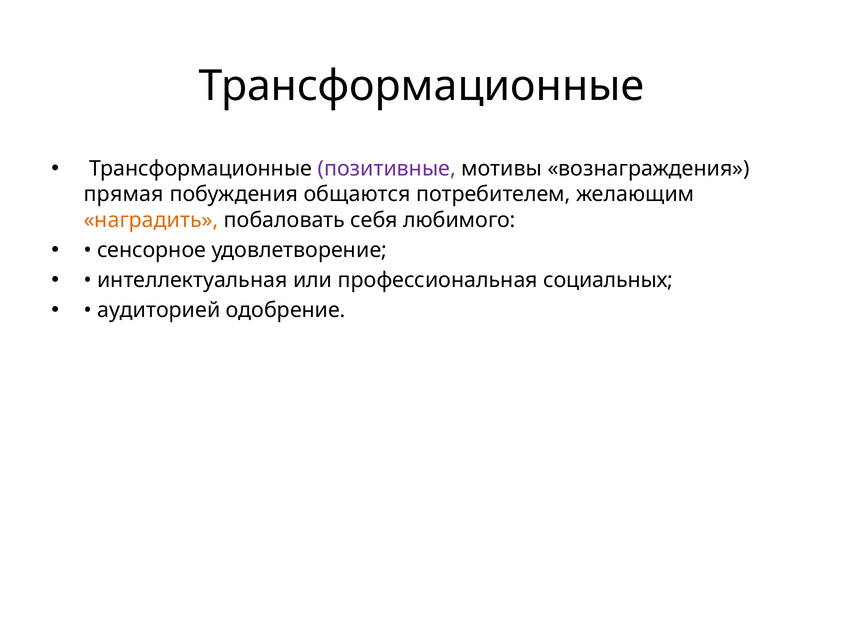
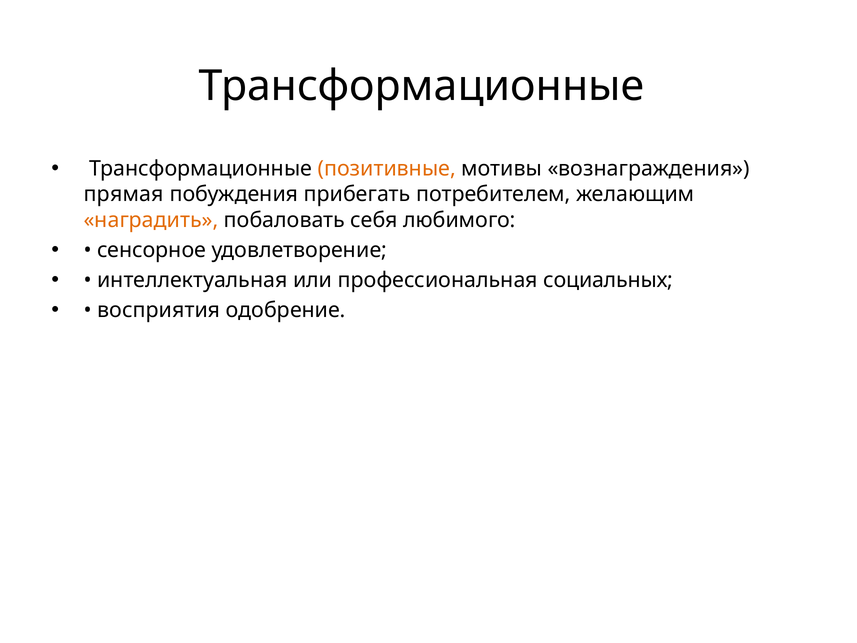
позитивные colour: purple -> orange (387, 169)
общаются: общаются -> прибегать (357, 194)
аудиторией: аудиторией -> восприятия (159, 310)
